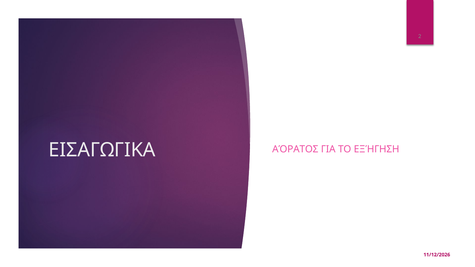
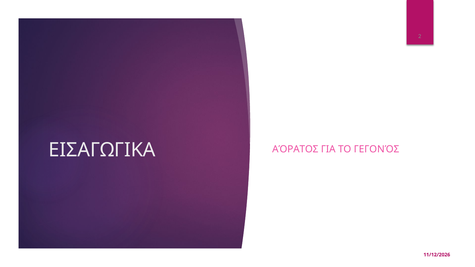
ΕΞΉΓΗΣΗ: ΕΞΉΓΗΣΗ -> ΓΕΓΟΝΌΣ (377, 149)
